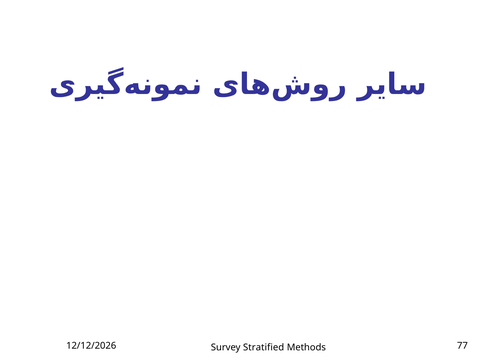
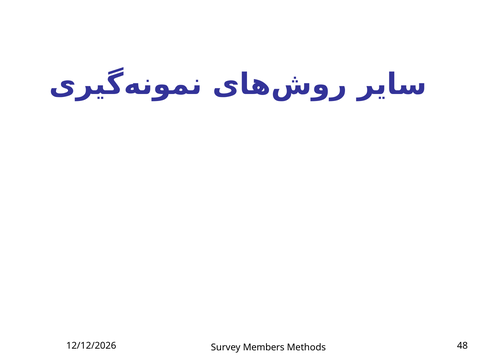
Stratified: Stratified -> Members (264, 347)
77: 77 -> 48 (462, 345)
